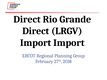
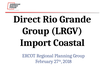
Direct: Direct -> Group (36, 31)
Import Import: Import -> Coastal (69, 43)
